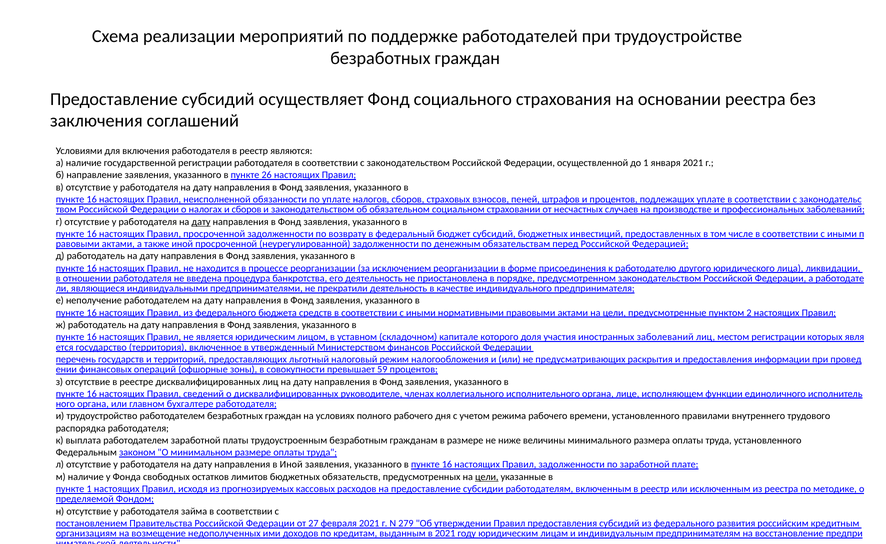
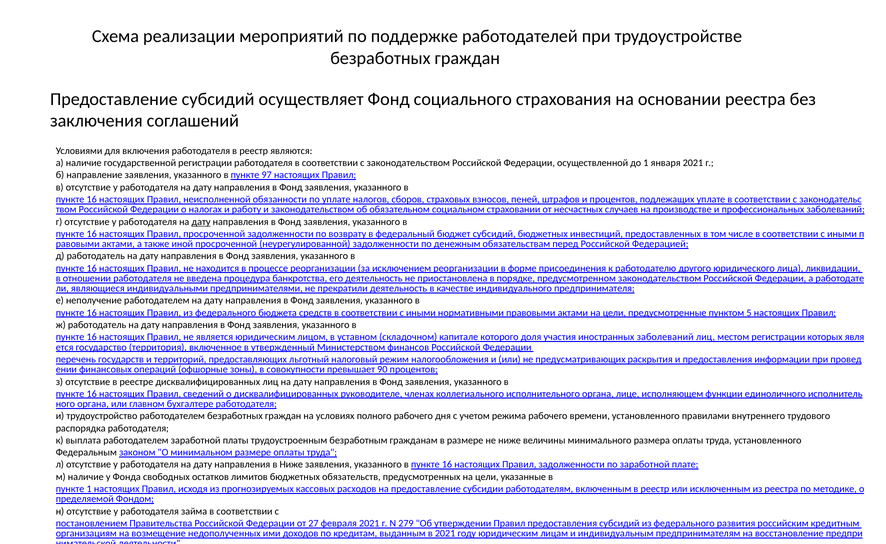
26: 26 -> 97 (267, 175)
и сборов: сборов -> работу (247, 210)
2: 2 -> 5 (749, 313)
59: 59 -> 90 (382, 370)
в Иной: Иной -> Ниже (291, 465)
цели underline: present -> none (487, 477)
